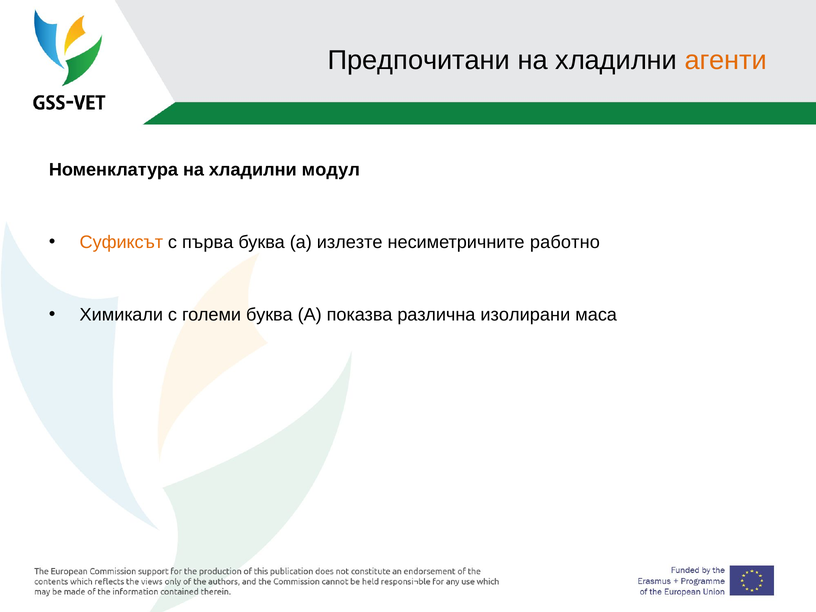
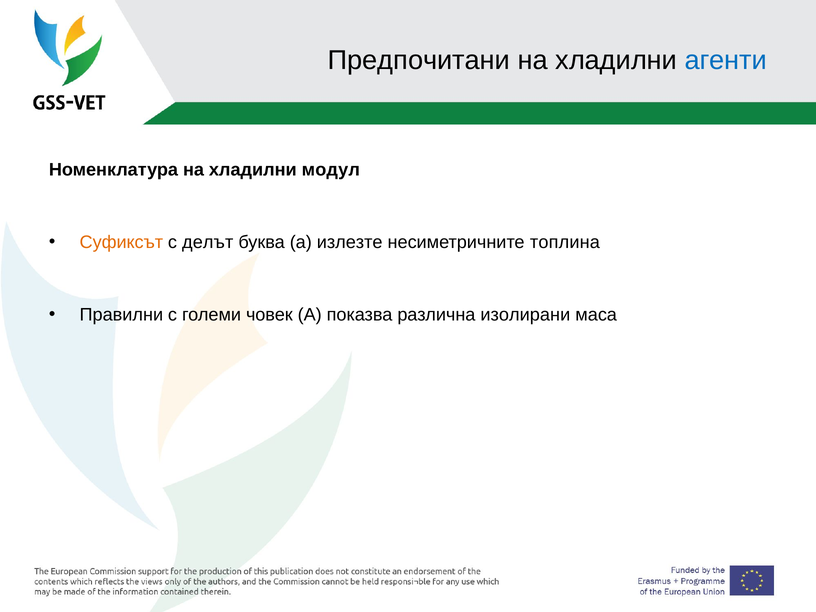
агенти colour: orange -> blue (726, 60)
първа: първа -> делът (208, 242)
работно: работно -> топлина (565, 242)
Химикали: Химикали -> Правилни (121, 315)
големи буква: буква -> човек (269, 315)
